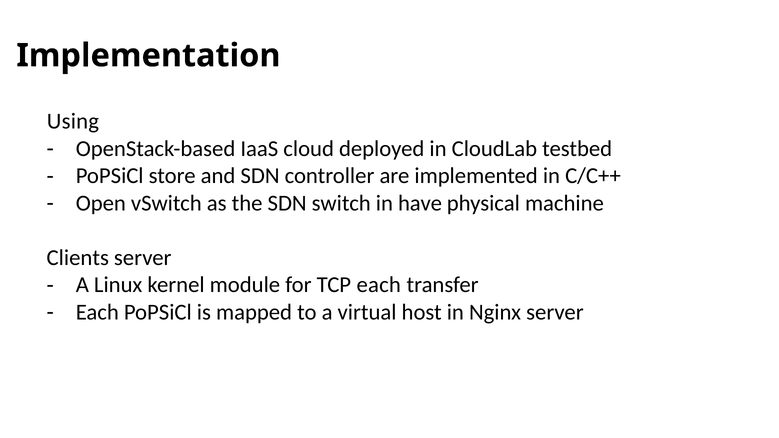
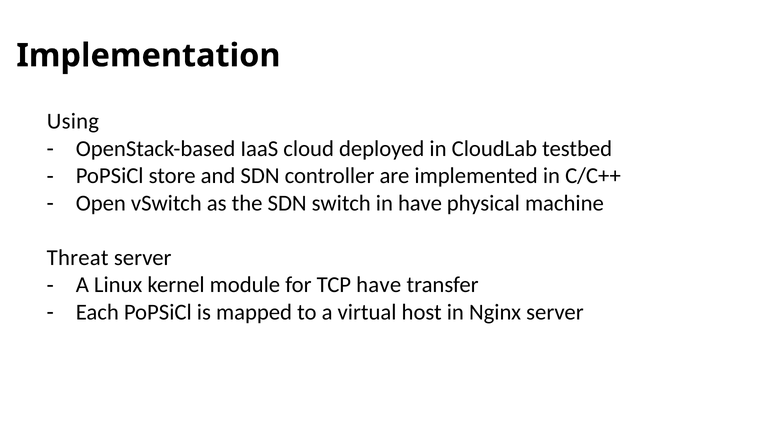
Clients: Clients -> Threat (78, 258)
TCP each: each -> have (379, 285)
